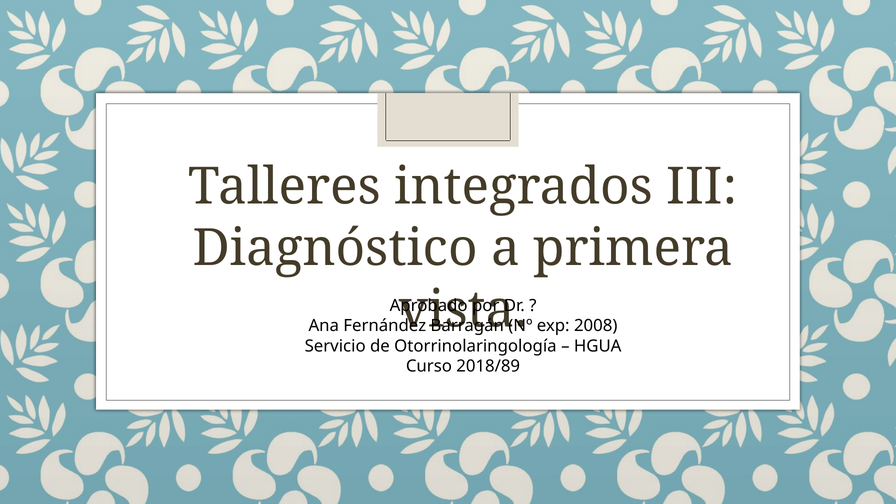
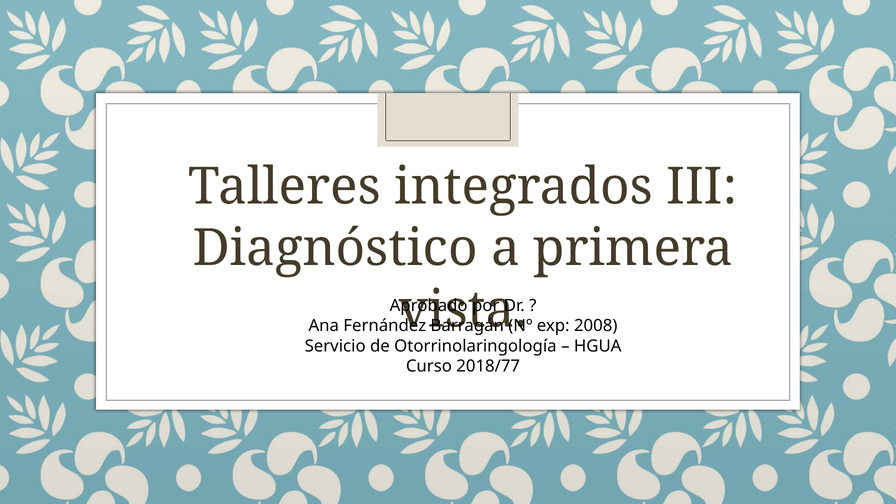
2018/89: 2018/89 -> 2018/77 (488, 366)
